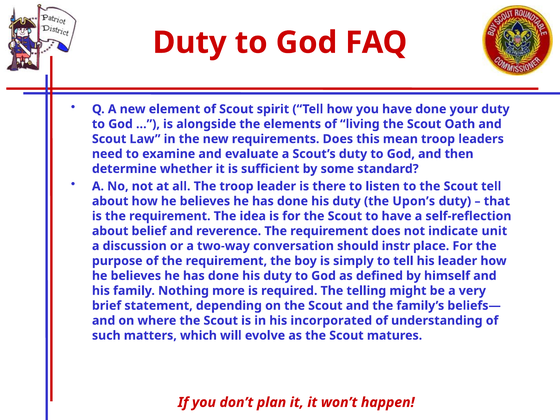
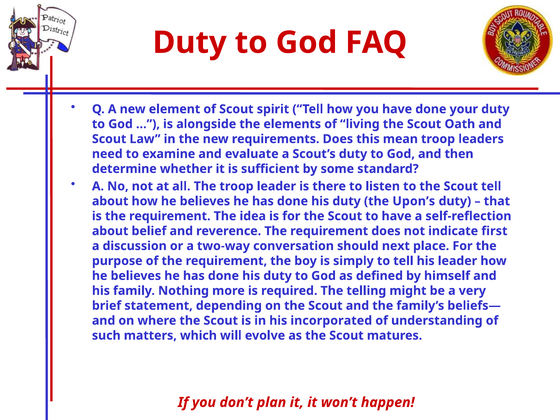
unit: unit -> first (494, 231)
instr: instr -> next (396, 246)
